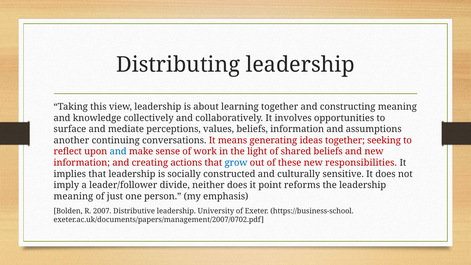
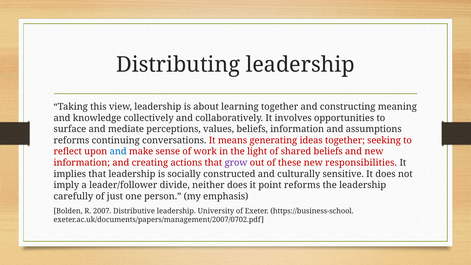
another: another -> reforms (71, 140)
grow colour: blue -> purple (236, 163)
meaning: meaning -> carefully (73, 196)
